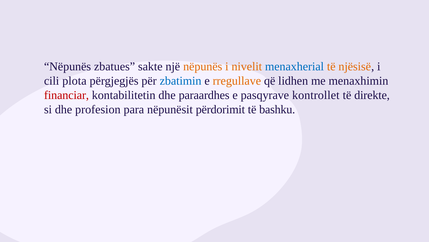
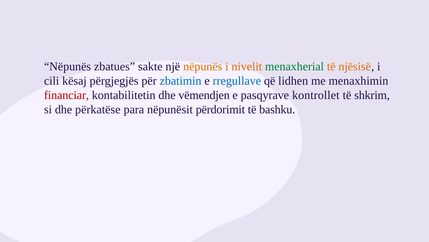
menaxherial colour: blue -> green (294, 66)
plota: plota -> kësaj (74, 81)
rregullave colour: orange -> blue (237, 81)
paraardhes: paraardhes -> vëmendjen (204, 95)
direkte: direkte -> shkrim (372, 95)
profesion: profesion -> përkatëse (98, 109)
